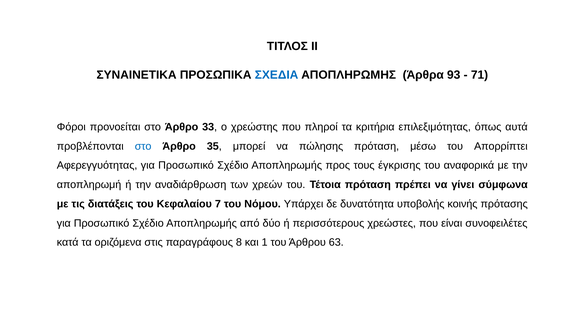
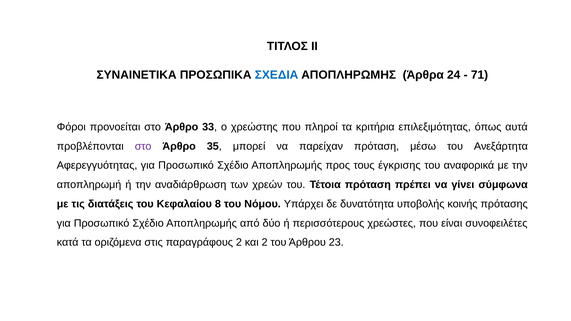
93: 93 -> 24 (454, 75)
στο colour: blue -> purple (143, 146)
πώλησης: πώλησης -> παρείχαν (321, 146)
Απορρίπτει: Απορρίπτει -> Ανεξάρτητα (501, 146)
7: 7 -> 8 (218, 204)
παραγράφους 8: 8 -> 2 (239, 243)
και 1: 1 -> 2 (265, 243)
63: 63 -> 23 (336, 243)
